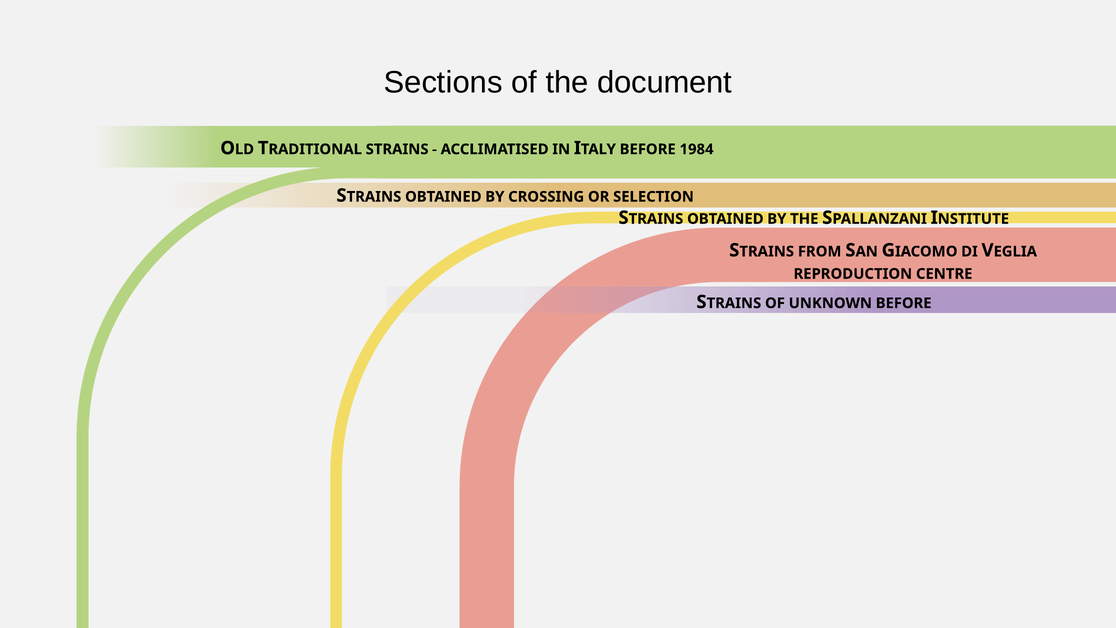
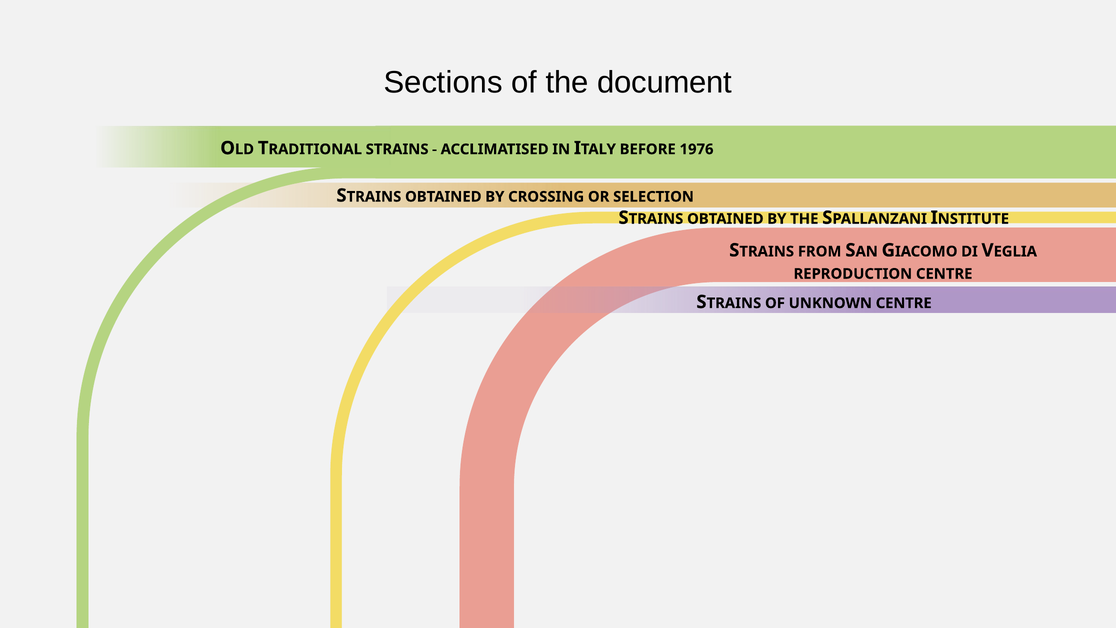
1984: 1984 -> 1976 (697, 149)
UNKNOWN BEFORE: BEFORE -> CENTRE (904, 303)
